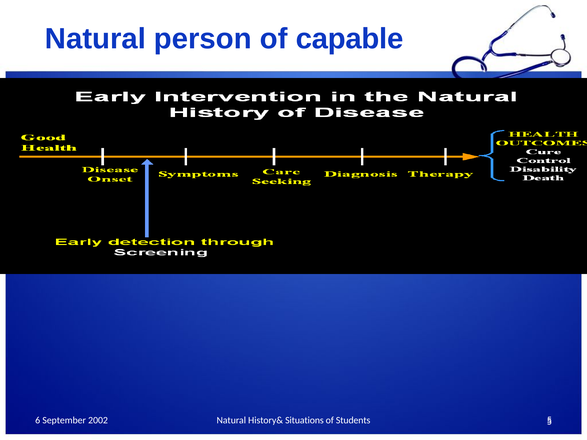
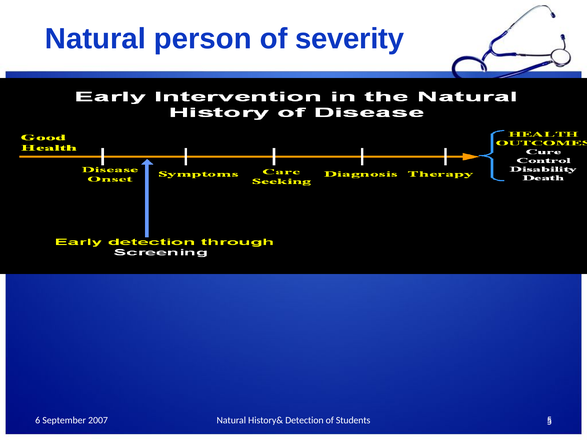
capable: capable -> severity (350, 39)
2002: 2002 -> 2007 (98, 420)
Situations: Situations -> Detection (304, 420)
